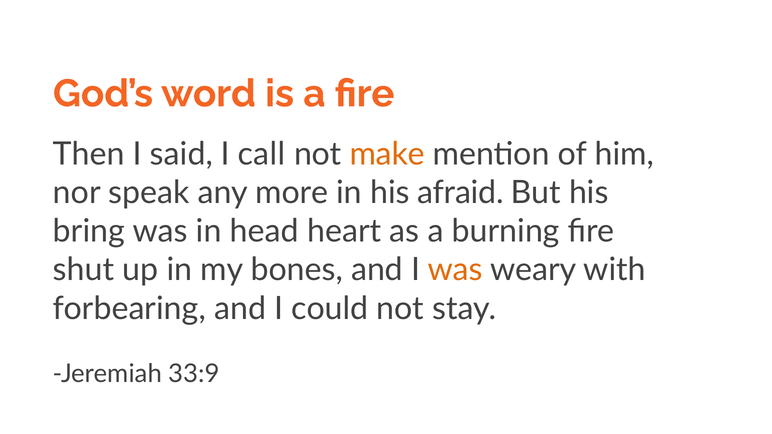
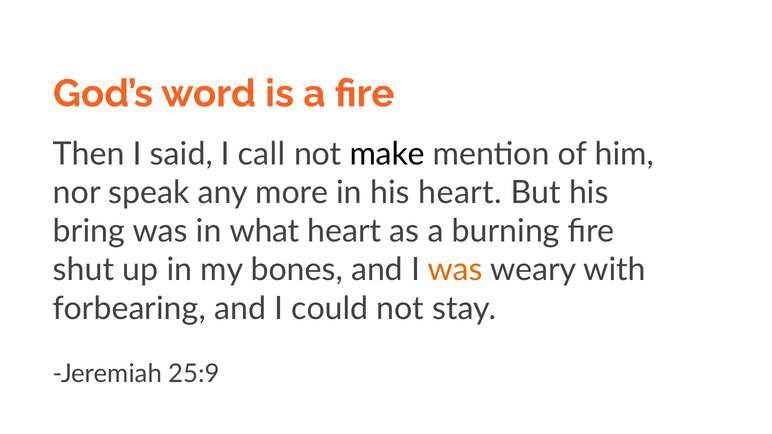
make colour: orange -> black (387, 154)
his afraid: afraid -> heart (460, 193)
head: head -> what (265, 231)
33:9: 33:9 -> 25:9 (194, 374)
